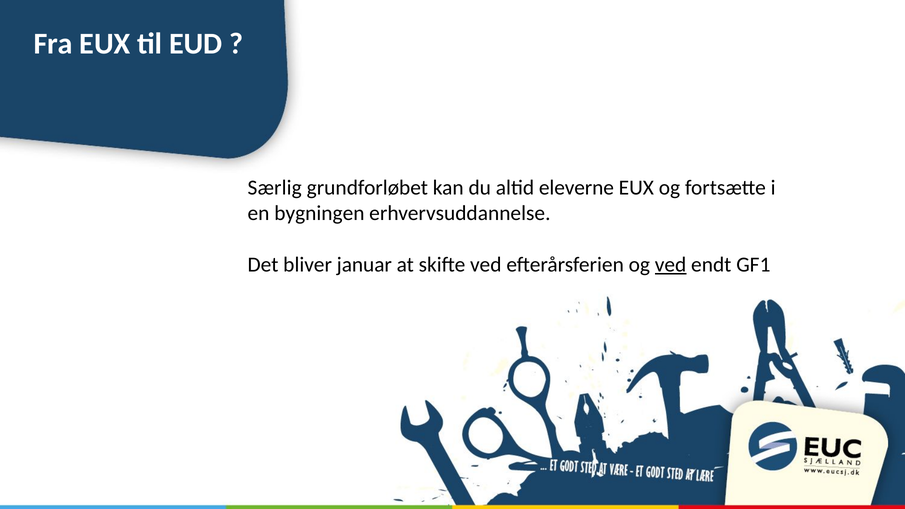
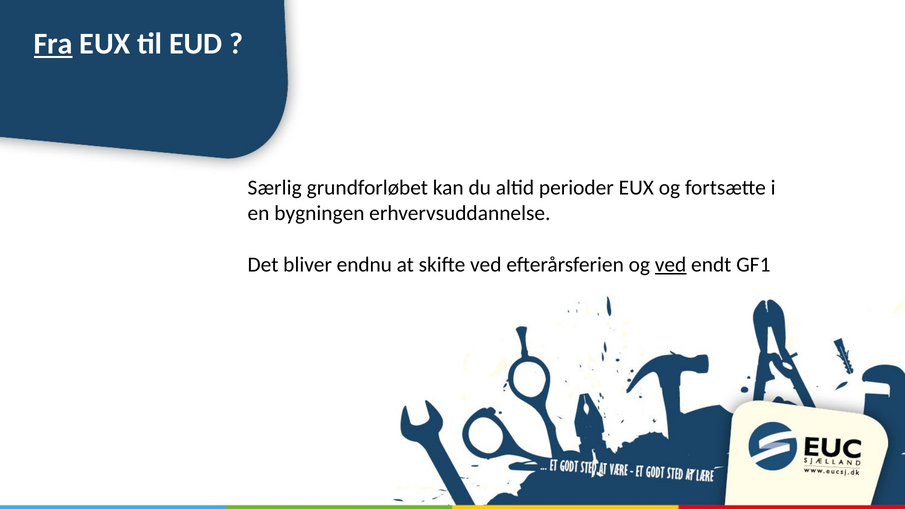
Fra underline: none -> present (53, 44)
eleverne: eleverne -> perioder (576, 188)
januar: januar -> endnu (364, 265)
